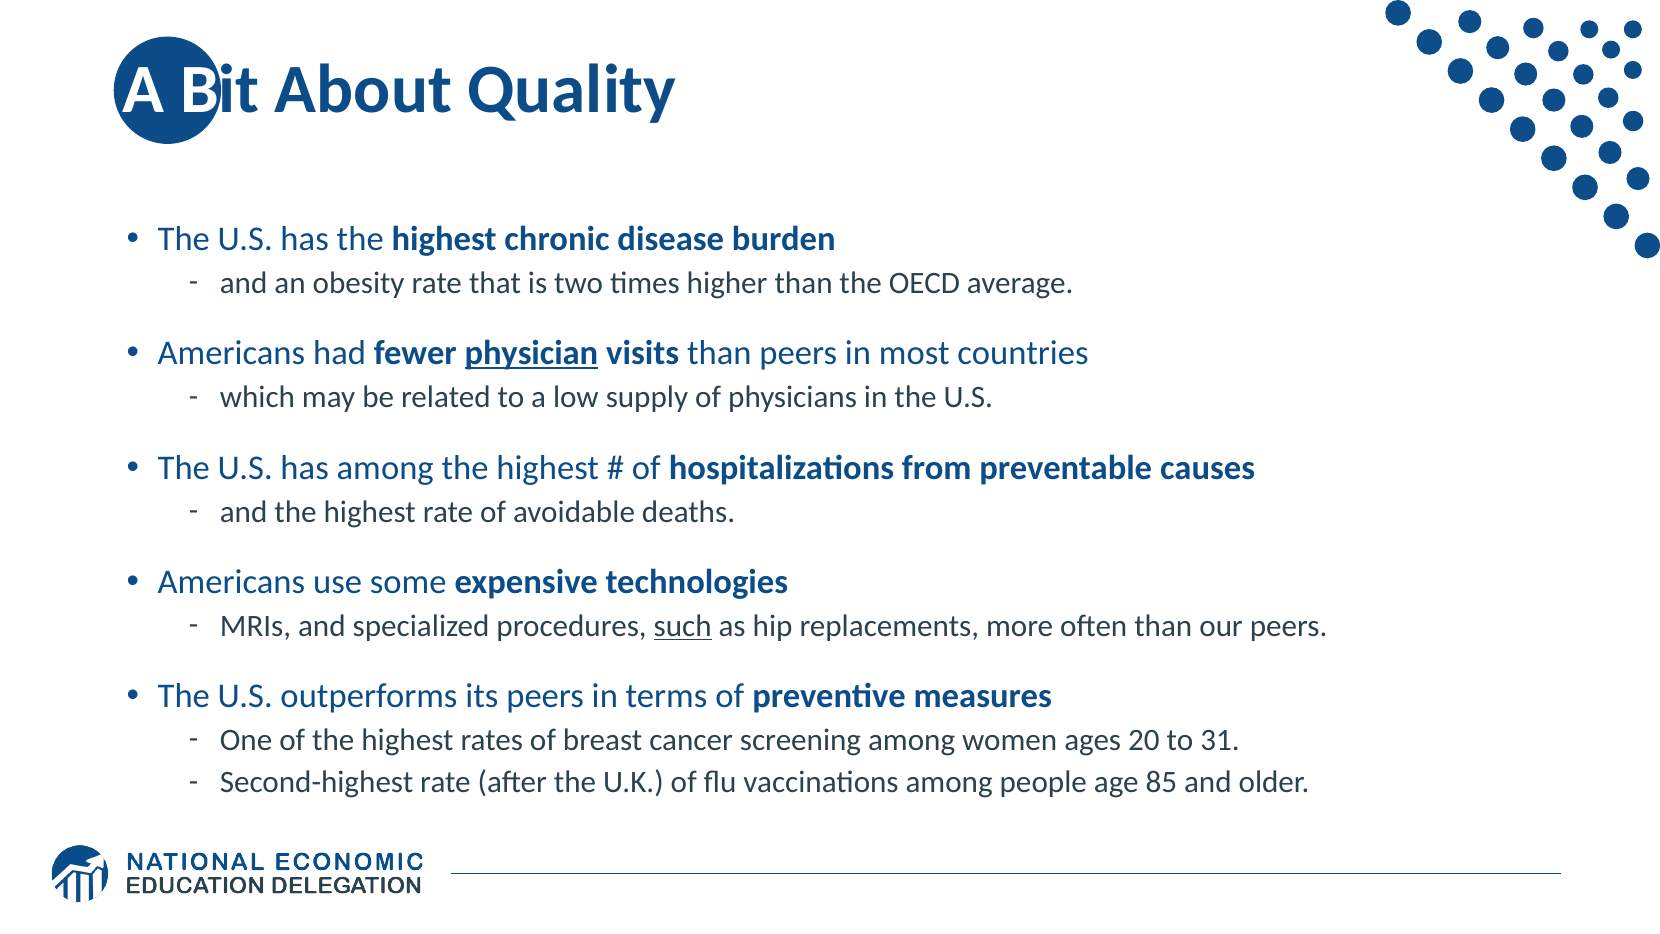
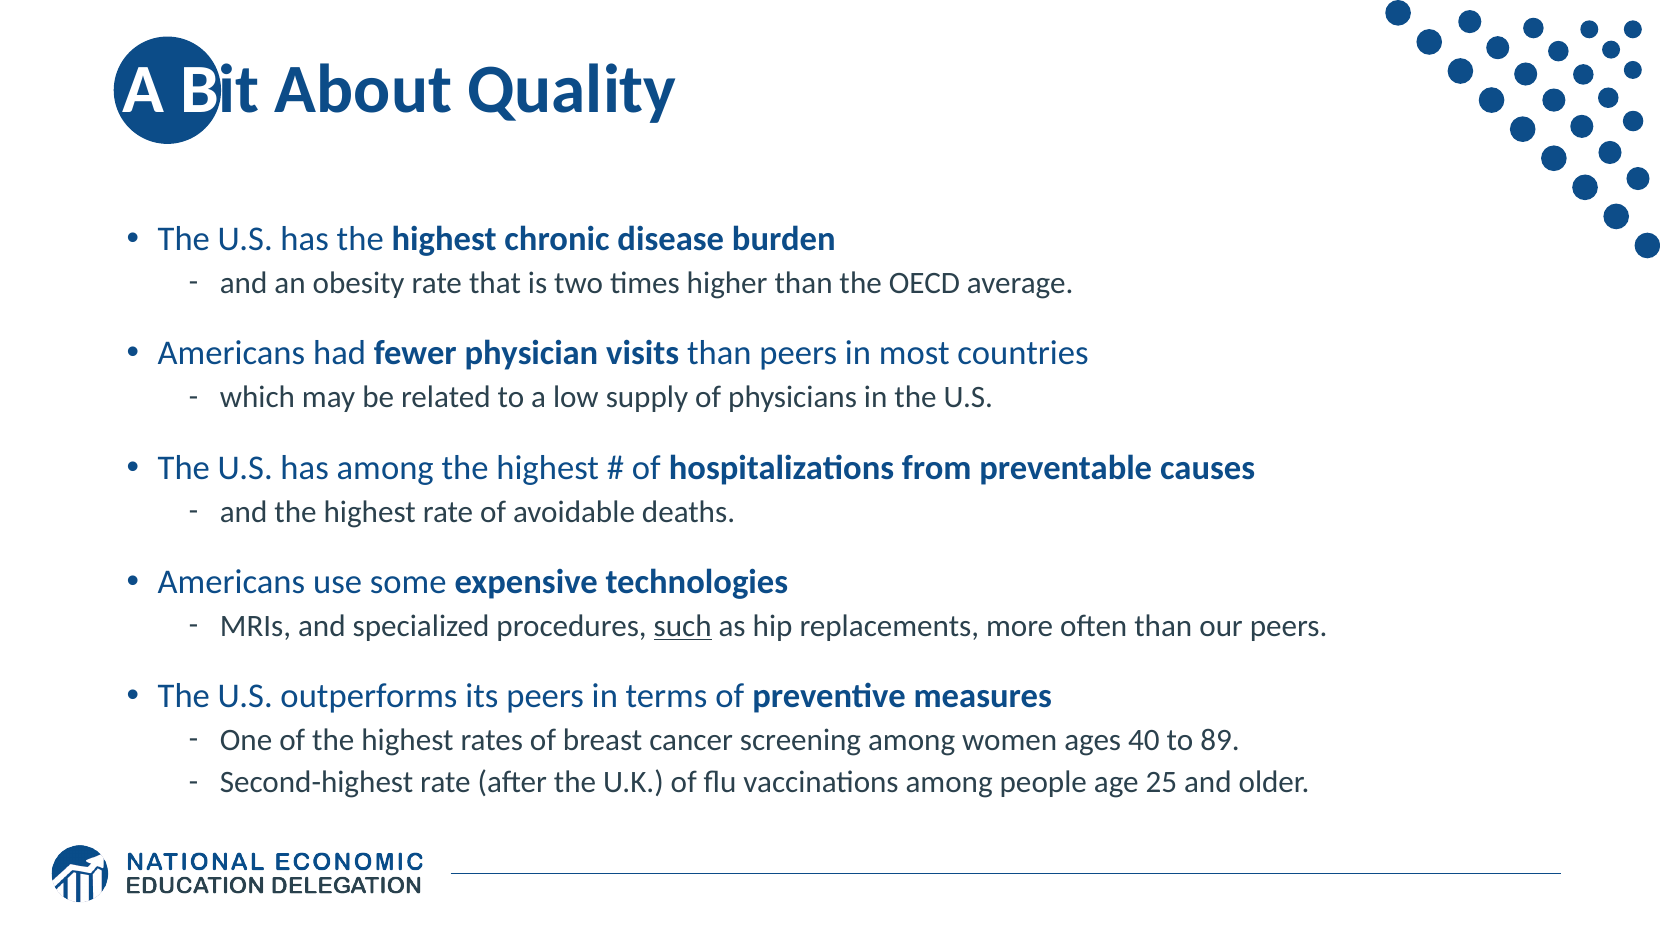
physician underline: present -> none (531, 353)
20: 20 -> 40 (1144, 740)
31: 31 -> 89 (1220, 740)
85: 85 -> 25 (1161, 782)
